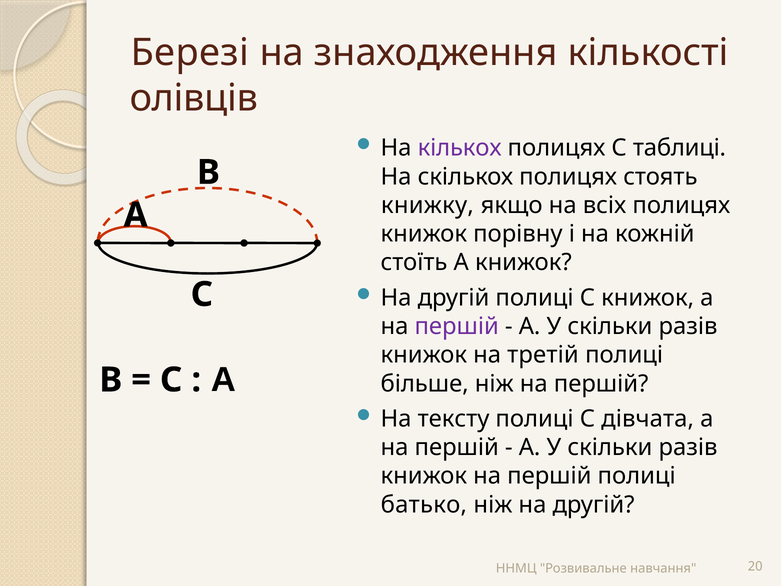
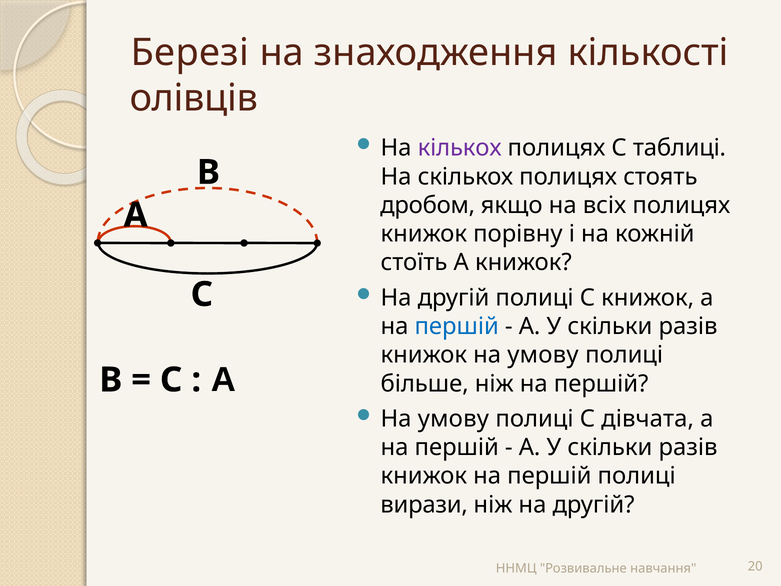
книжку: книжку -> дробом (428, 205)
першій colour: purple -> blue (457, 326)
книжок на третій: третій -> умову (543, 355)
тексту: тексту -> умову (453, 419)
батько: батько -> вирази (424, 505)
